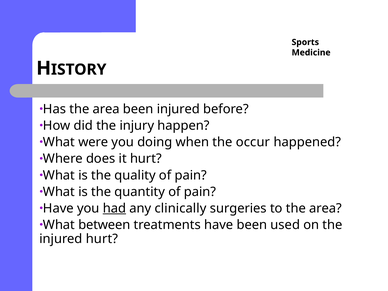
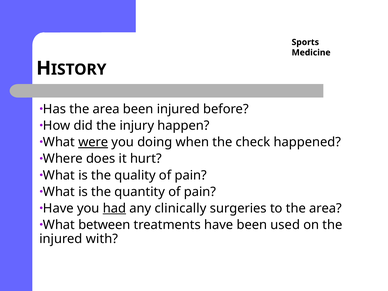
were underline: none -> present (93, 142)
occur: occur -> check (253, 142)
injured hurt: hurt -> with (102, 239)
